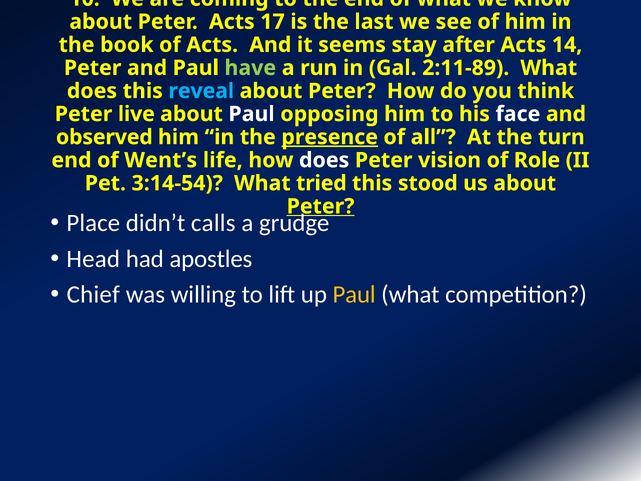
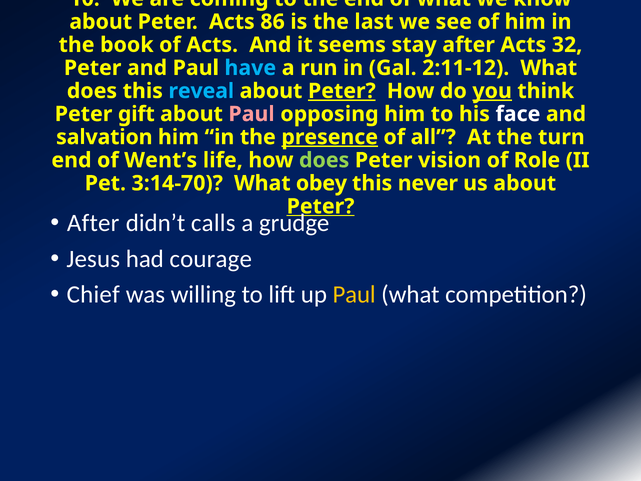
17: 17 -> 86 (273, 22)
14: 14 -> 32 (567, 45)
have colour: light green -> light blue (250, 68)
2:11-89: 2:11-89 -> 2:11-12 (466, 68)
Peter underline: none -> present (342, 91)
you underline: none -> present (492, 91)
live: live -> gift (136, 114)
Paul colour: white -> pink (252, 114)
observed: observed -> salvation (104, 137)
does colour: white -> light green (324, 160)
3:14-54: 3:14-54 -> 3:14-70 (177, 183)
tried: tried -> obey (321, 183)
stood: stood -> never (428, 183)
Place: Place -> After (93, 223)
Head: Head -> Jesus (93, 259)
apostles: apostles -> courage (211, 259)
